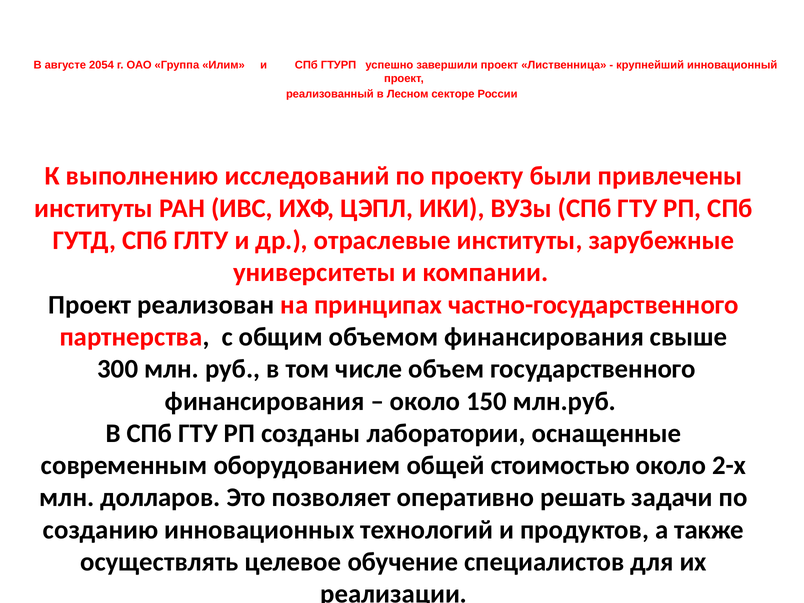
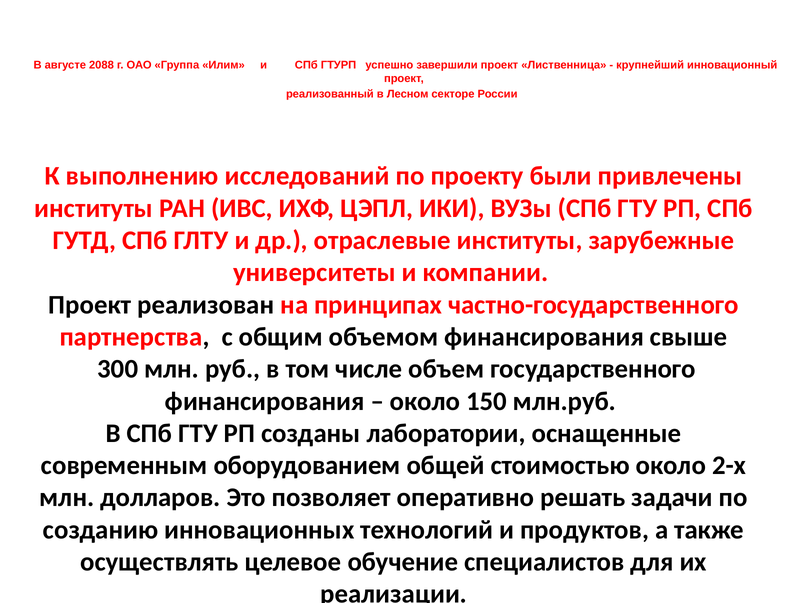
2054: 2054 -> 2088 (101, 65)
